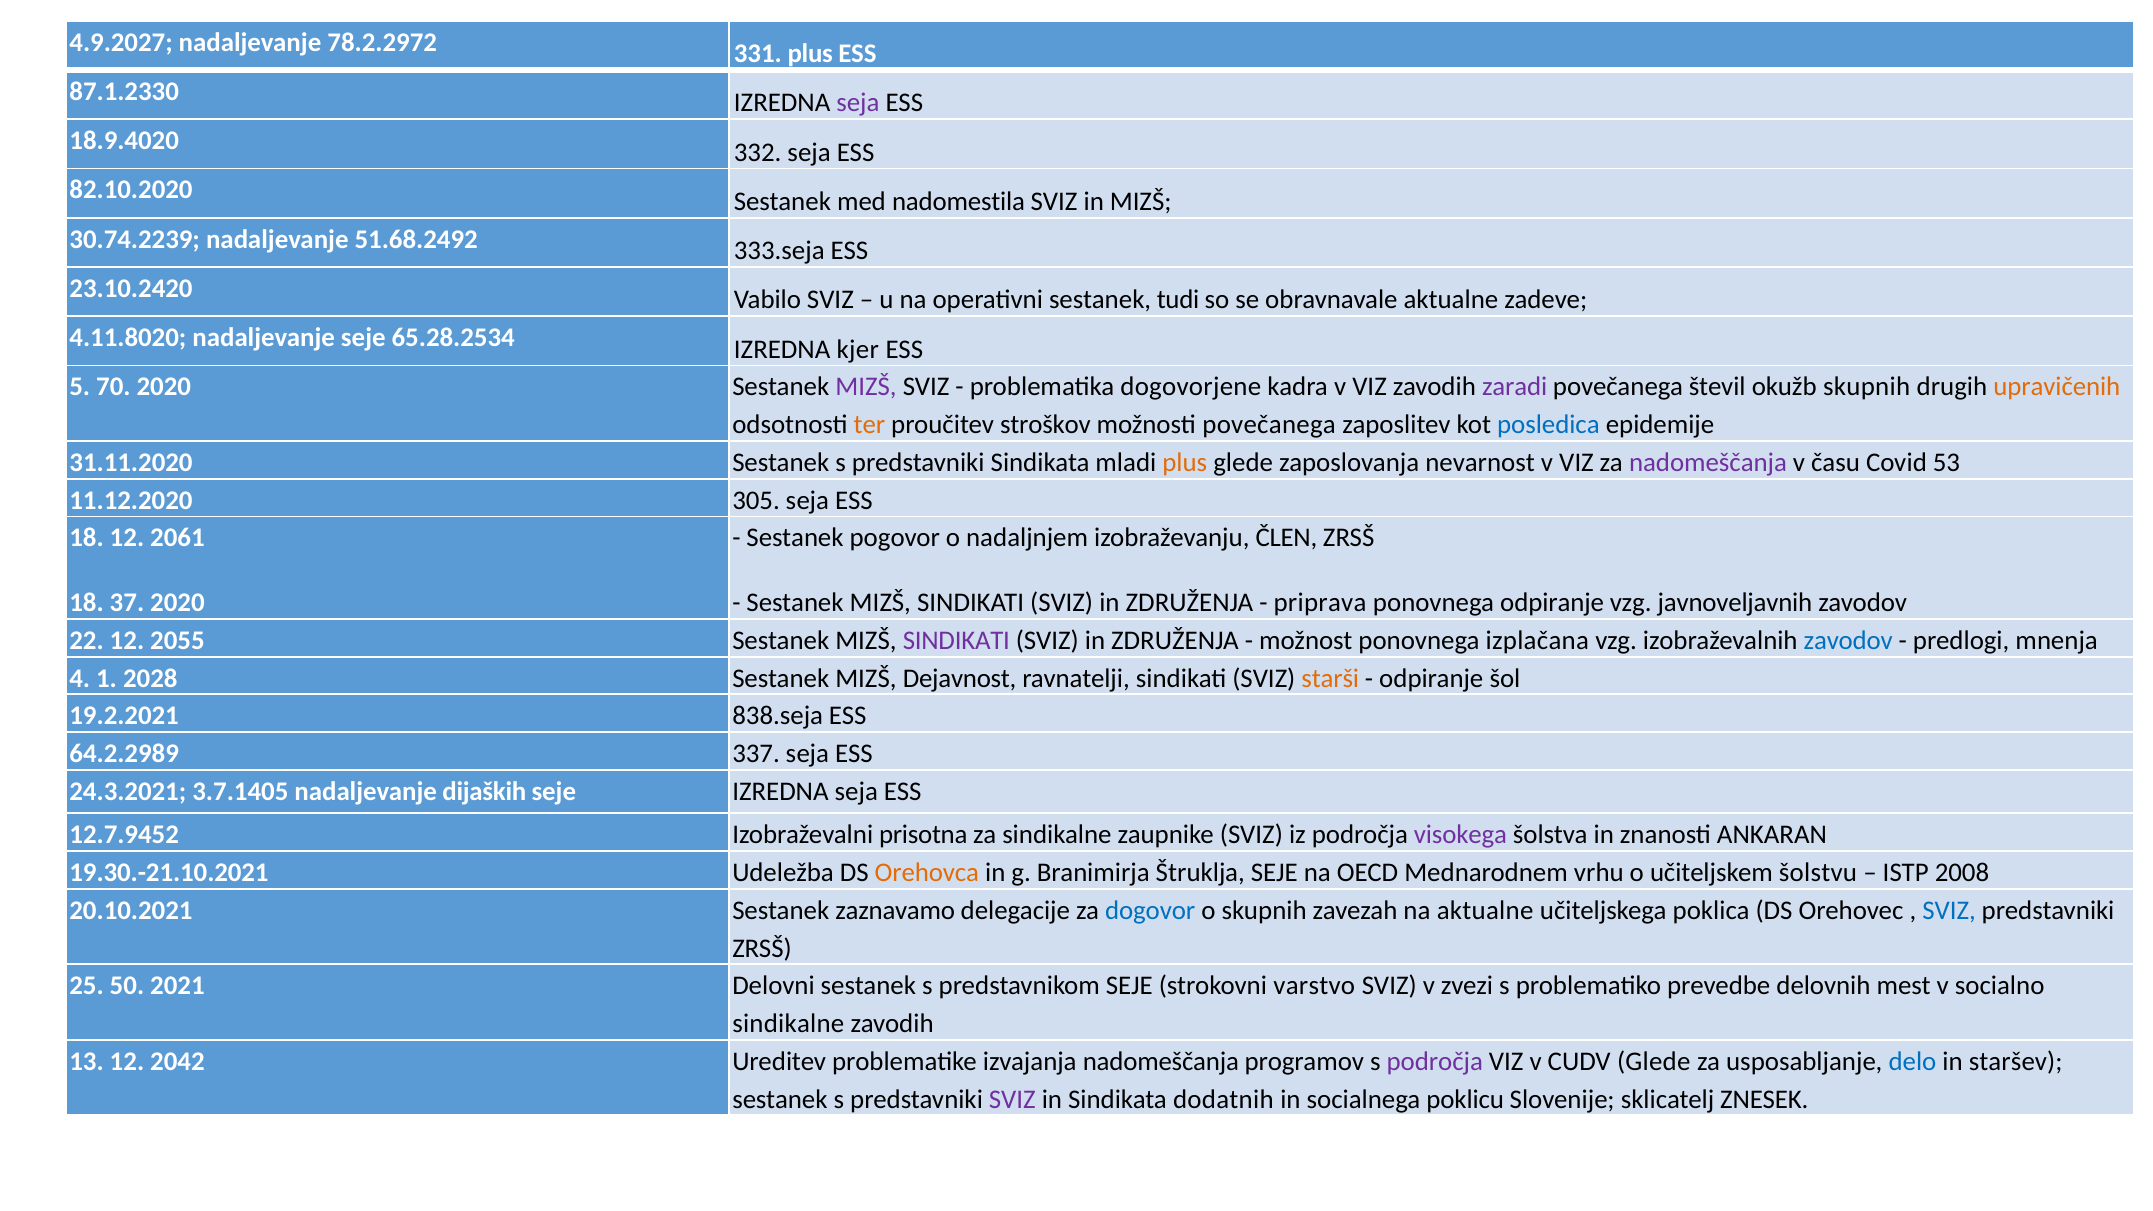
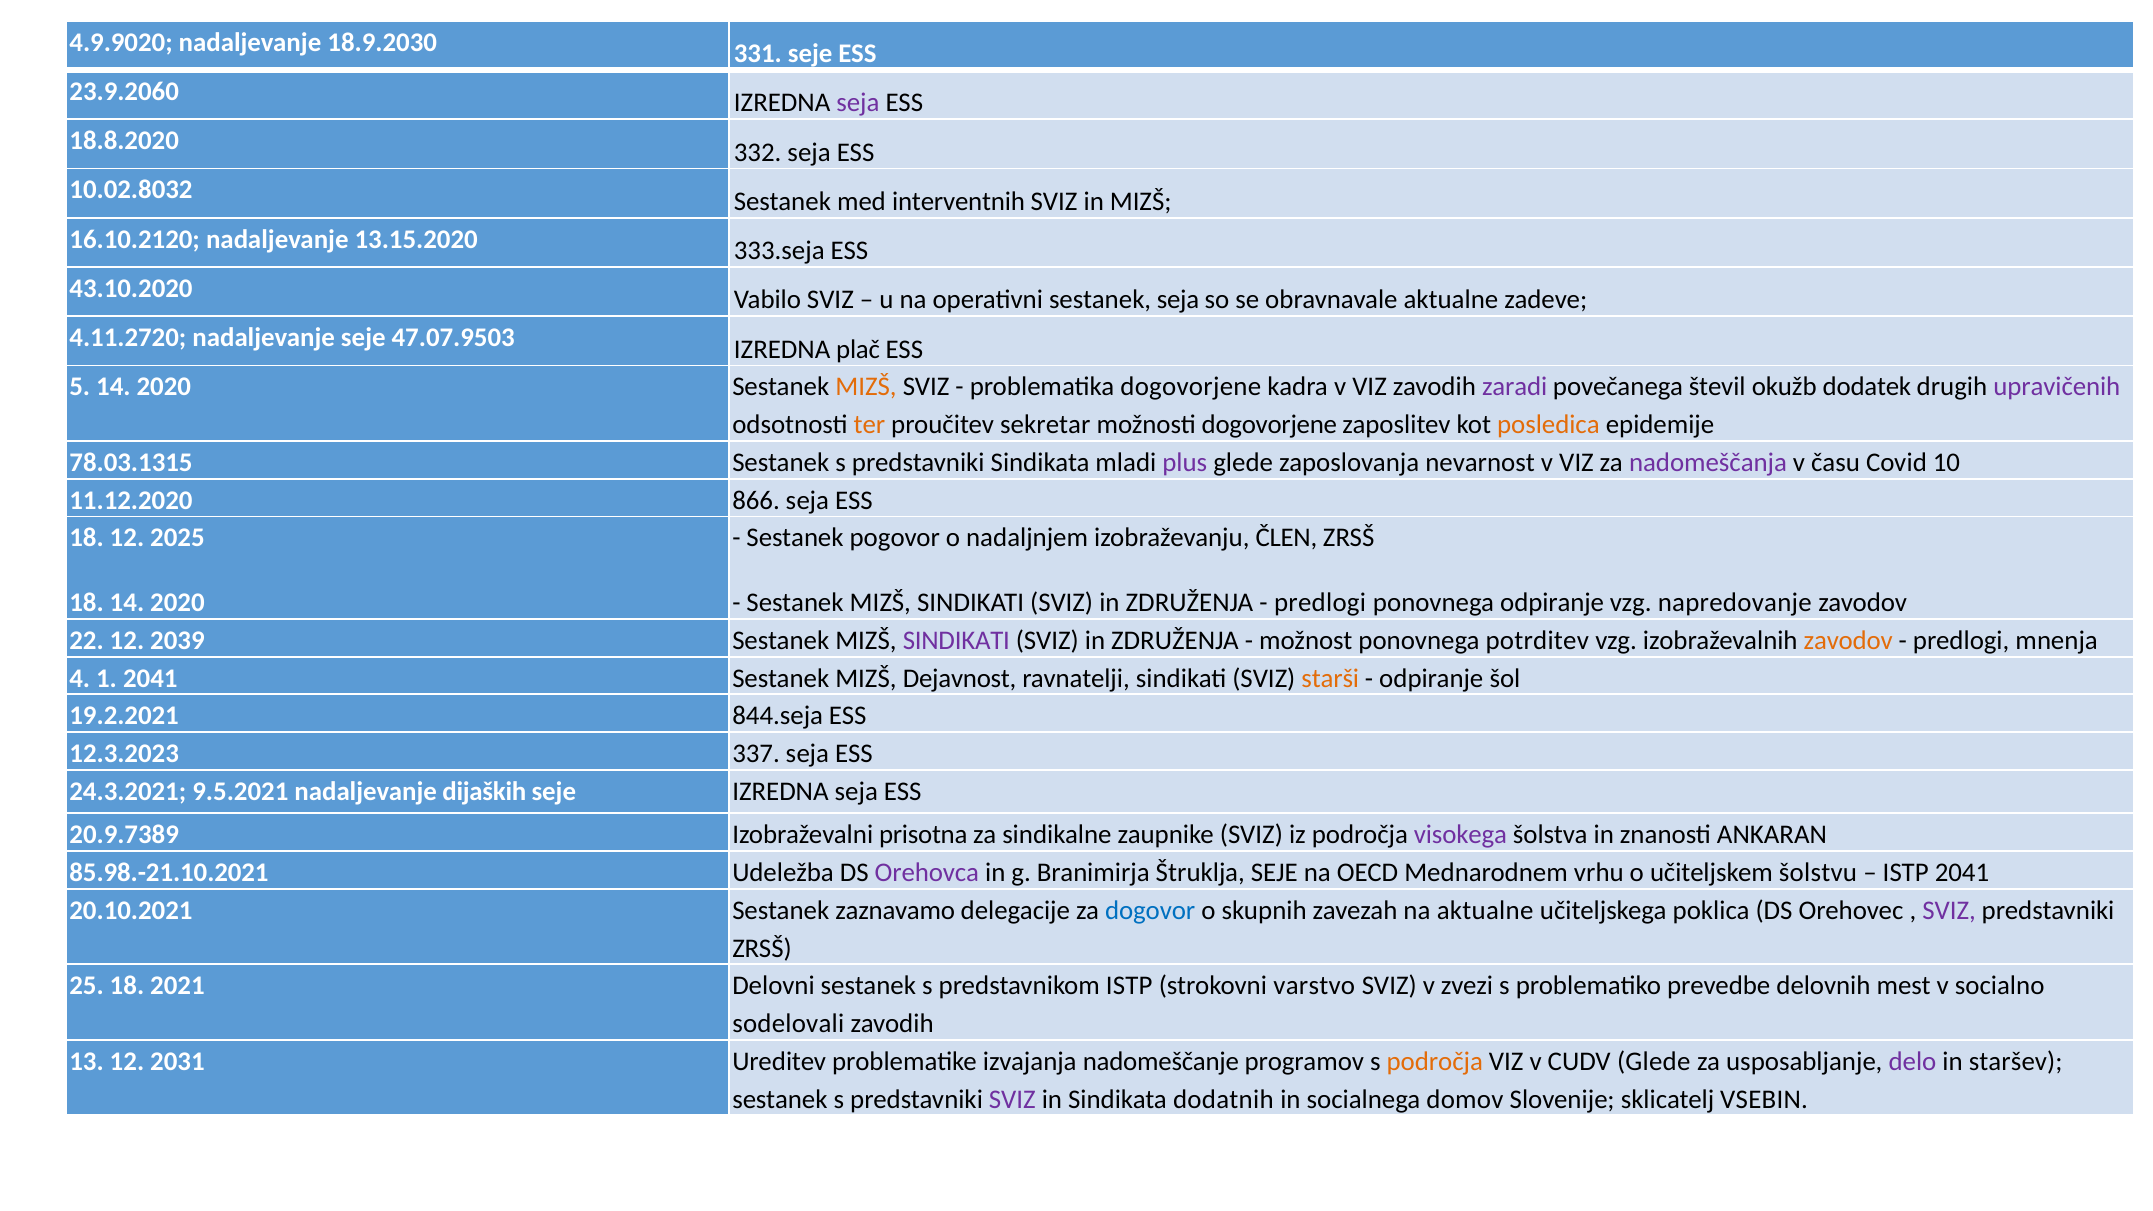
4.9.2027: 4.9.2027 -> 4.9.9020 (121, 42)
78.2.2972: 78.2.2972 -> 18.9.2030 (382, 42)
331 plus: plus -> seje (810, 54)
87.1.2330: 87.1.2330 -> 23.9.2060 (124, 92)
18.9.4020: 18.9.4020 -> 18.8.2020 (124, 141)
82.10.2020: 82.10.2020 -> 10.02.8032 (131, 190)
nadomestila: nadomestila -> interventnih (959, 202)
30.74.2239: 30.74.2239 -> 16.10.2120 (135, 239)
51.68.2492: 51.68.2492 -> 13.15.2020 (416, 239)
23.10.2420: 23.10.2420 -> 43.10.2020 (131, 289)
sestanek tudi: tudi -> seja (1178, 300)
4.11.8020: 4.11.8020 -> 4.11.2720 (128, 338)
65.28.2534: 65.28.2534 -> 47.07.9503 (453, 338)
kjer: kjer -> plač (858, 349)
5 70: 70 -> 14 (113, 387)
MIZŠ colour: purple -> orange (866, 387)
okužb skupnih: skupnih -> dodatek (1867, 387)
upravičenih colour: orange -> purple (2057, 387)
stroškov: stroškov -> sekretar (1045, 425)
možnosti povečanega: povečanega -> dogovorjene (1269, 425)
posledica colour: blue -> orange (1548, 425)
31.11.2020: 31.11.2020 -> 78.03.1315 (131, 463)
plus colour: orange -> purple (1185, 463)
53: 53 -> 10 (1946, 463)
305: 305 -> 866 (756, 500)
2061: 2061 -> 2025 (177, 538)
18 37: 37 -> 14 (127, 603)
priprava: priprava -> predlogi (1320, 603)
javnoveljavnih: javnoveljavnih -> napredovanje (1735, 603)
2055: 2055 -> 2039 (177, 640)
izplačana: izplačana -> potrditev (1537, 640)
zavodov colour: blue -> orange (1848, 640)
1 2028: 2028 -> 2041 (150, 678)
838.seja: 838.seja -> 844.seja (778, 716)
64.2.2989: 64.2.2989 -> 12.3.2023 (124, 754)
3.7.1405: 3.7.1405 -> 9.5.2021 (240, 791)
12.7.9452: 12.7.9452 -> 20.9.7389 (124, 835)
19.30.-21.10.2021: 19.30.-21.10.2021 -> 85.98.-21.10.2021 (169, 873)
Orehovca colour: orange -> purple (927, 873)
ISTP 2008: 2008 -> 2041 (1962, 873)
SVIZ colour: blue -> purple (1949, 911)
25 50: 50 -> 18 (127, 986)
predstavnikom SEJE: SEJE -> ISTP (1129, 986)
sindikalne: sindikalne -> sodelovali (788, 1024)
2042: 2042 -> 2031 (177, 1061)
izvajanja nadomeščanja: nadomeščanja -> nadomeščanje (1161, 1061)
področja colour: purple -> orange (1435, 1061)
delo colour: blue -> purple (1912, 1061)
poklicu: poklicu -> domov (1465, 1099)
ZNESEK: ZNESEK -> VSEBIN (1764, 1099)
